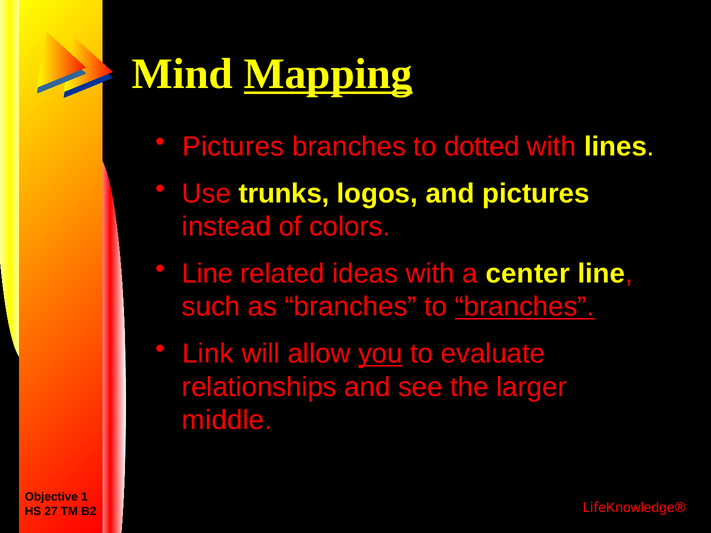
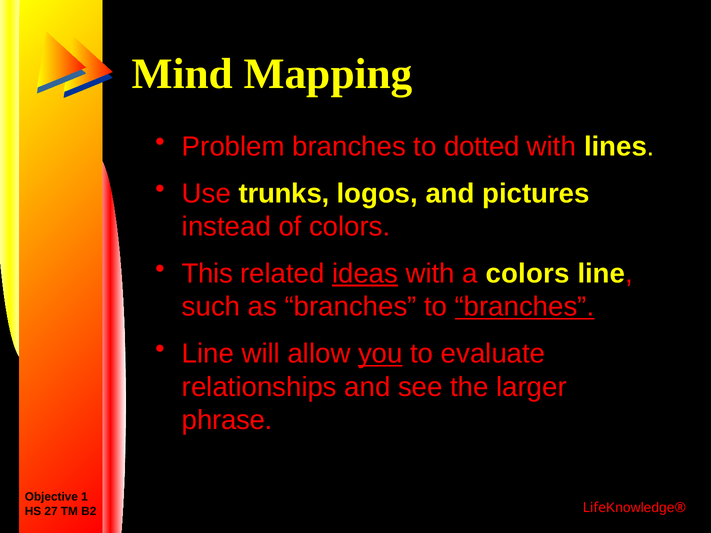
Mapping underline: present -> none (328, 74)
Pictures: Pictures -> Problem (233, 147)
Line: Line -> This (207, 274)
ideas underline: none -> present (365, 274)
a center: center -> colors (528, 274)
Link: Link -> Line (208, 354)
middle: middle -> phrase (227, 420)
